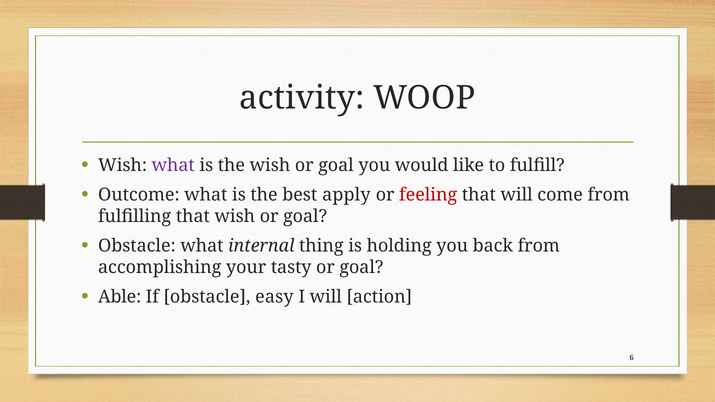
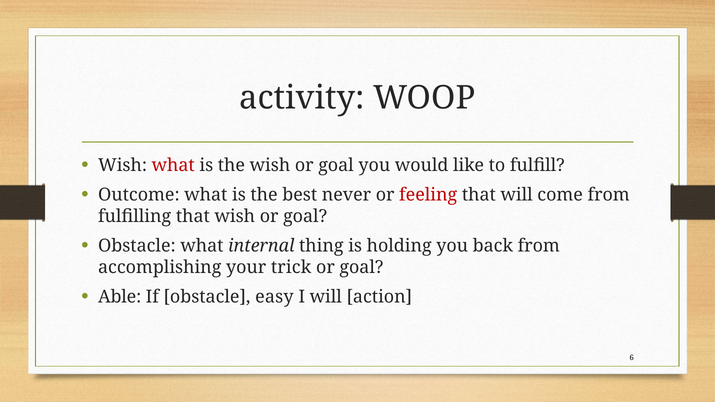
what colour: purple -> red (173, 166)
apply: apply -> never (346, 195)
tasty: tasty -> trick (291, 267)
